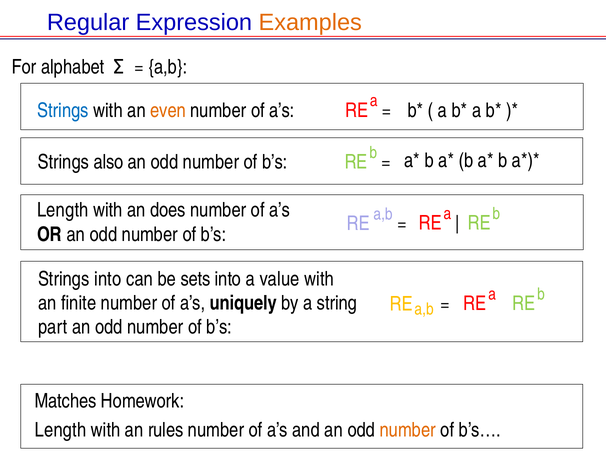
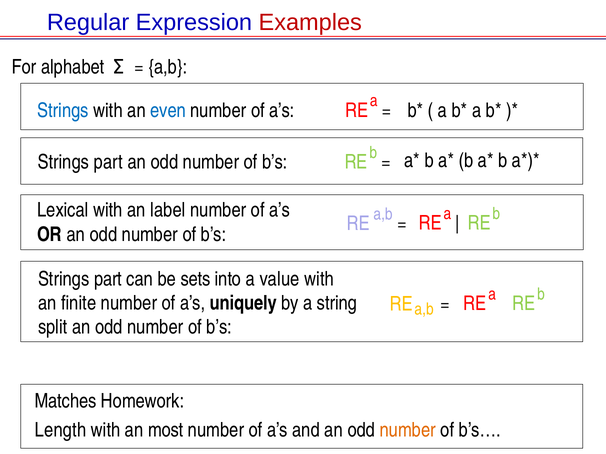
Examples colour: orange -> red (310, 23)
even colour: orange -> blue (168, 111)
also: also -> part (108, 162)
Length: Length -> Lexical (63, 210)
does: does -> label (168, 210)
into: into -> part (108, 279)
part: part -> split (53, 328)
rules: rules -> most (166, 431)
